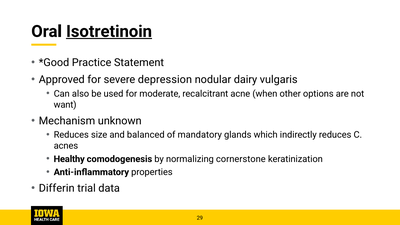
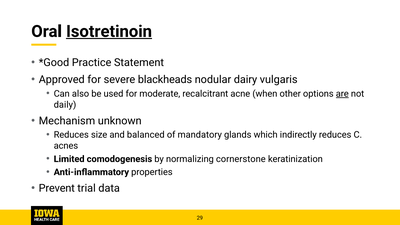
depression: depression -> blackheads (165, 80)
are underline: none -> present (342, 94)
want: want -> daily (65, 105)
Healthy: Healthy -> Limited (69, 159)
Differin: Differin -> Prevent (57, 188)
